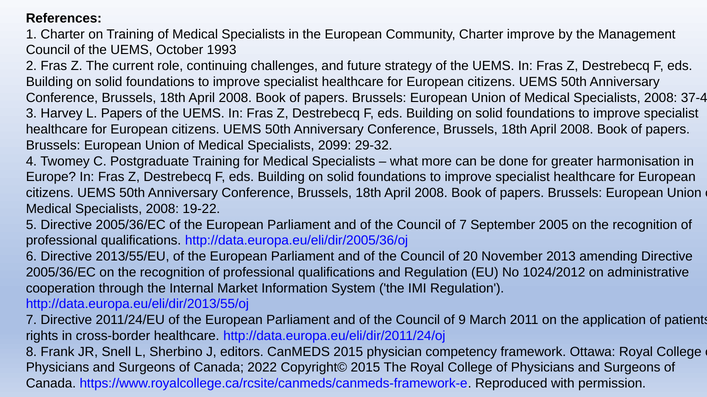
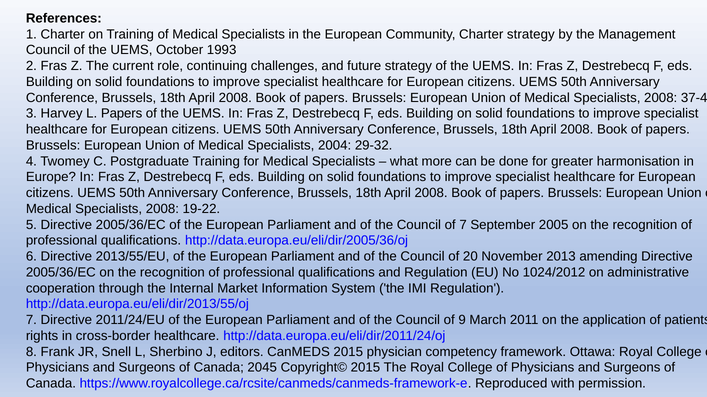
Charter improve: improve -> strategy (531, 34)
2099: 2099 -> 2004 (335, 146)
2022: 2022 -> 2045 (262, 368)
